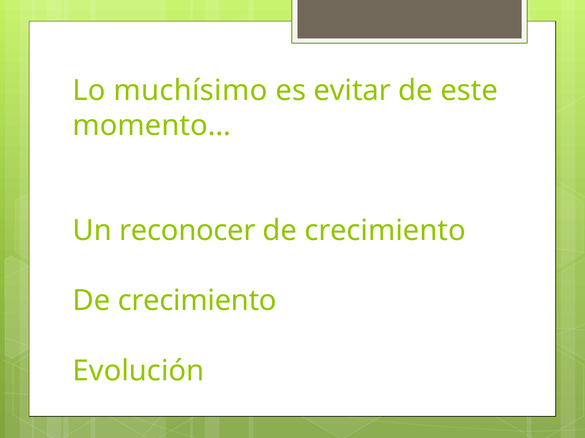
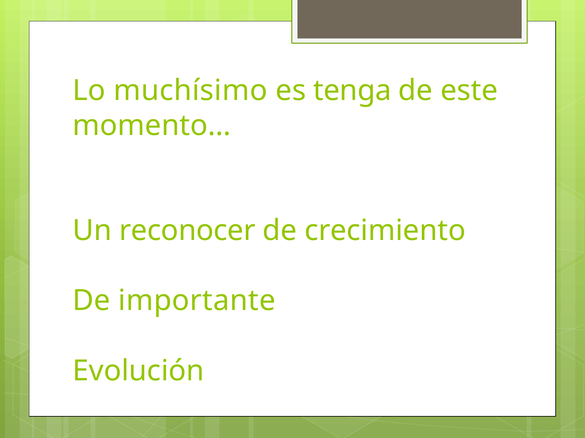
evitar: evitar -> tenga (352, 91)
crecimiento: crecimiento -> importante (197, 301)
